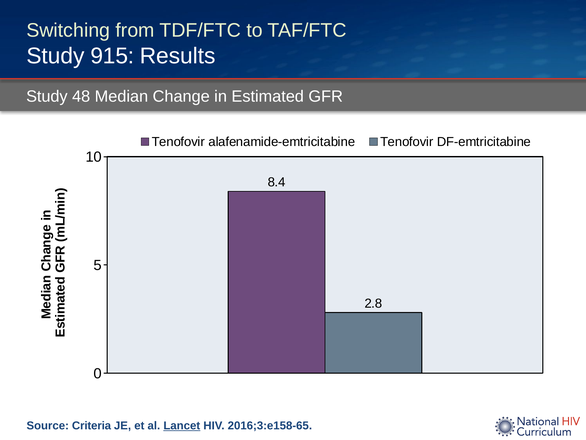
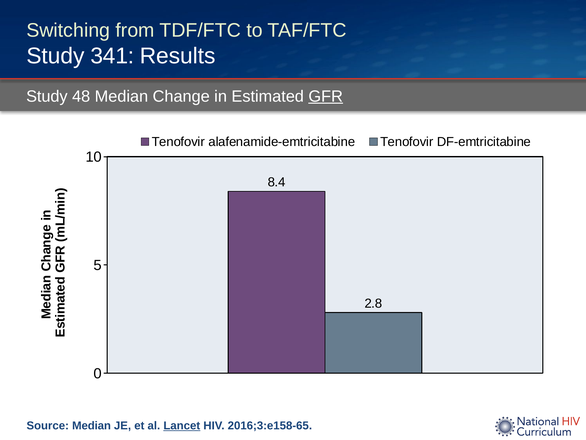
915: 915 -> 341 (112, 56)
GFR underline: none -> present (326, 96)
Source Criteria: Criteria -> Median (92, 425)
